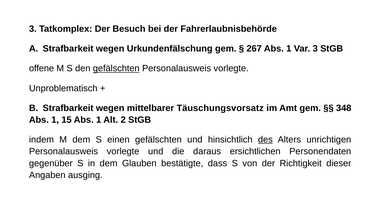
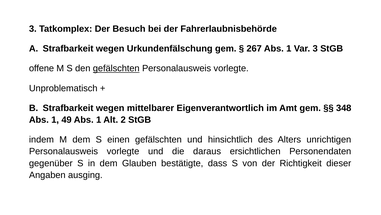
Täuschungsvorsatz: Täuschungsvorsatz -> Eigenverantwortlich (220, 108)
15: 15 -> 49 (67, 119)
des underline: present -> none (265, 139)
